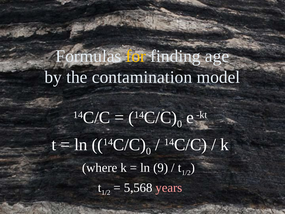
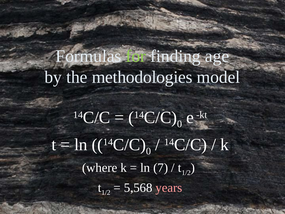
for colour: yellow -> light green (136, 56)
contamination: contamination -> methodologies (142, 77)
9: 9 -> 7 (161, 168)
